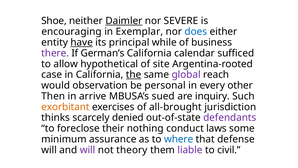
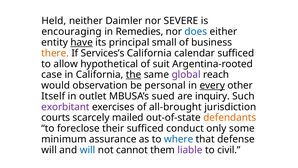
Shoe: Shoe -> Held (54, 21)
Daimler underline: present -> none (124, 21)
Exemplar: Exemplar -> Remedies (139, 32)
while: while -> small (164, 42)
there colour: purple -> orange (55, 53)
German’s: German’s -> Services’s (103, 53)
site: site -> suit (161, 64)
every underline: none -> present (212, 85)
Then: Then -> Itself (53, 96)
arrive: arrive -> outlet (93, 96)
exorbitant colour: orange -> purple (65, 107)
thinks: thinks -> courts (56, 117)
denied: denied -> mailed (128, 117)
defendants colour: purple -> orange (230, 117)
their nothing: nothing -> sufficed (145, 128)
laws: laws -> only (216, 128)
will colour: purple -> blue (88, 150)
theory: theory -> cannot (132, 150)
